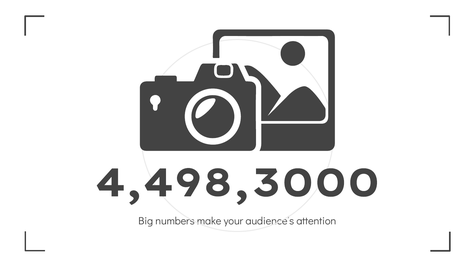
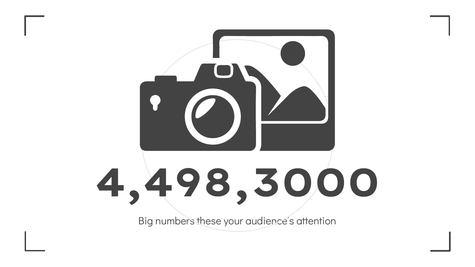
make: make -> these (209, 221)
